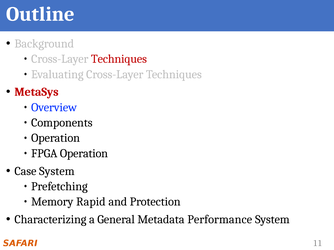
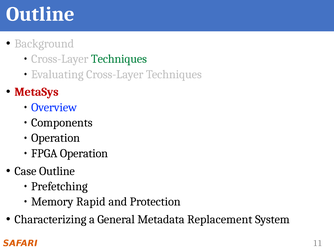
Techniques colour: red -> green (119, 59)
Case System: System -> Outline (57, 171)
Performance: Performance -> Replacement (220, 220)
